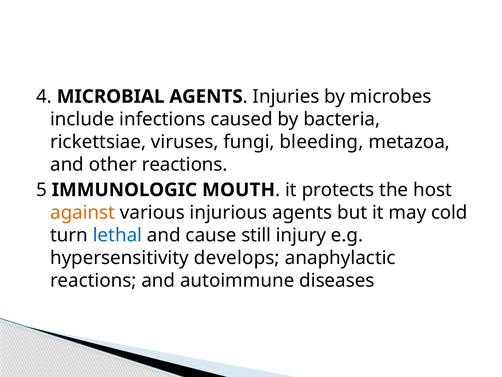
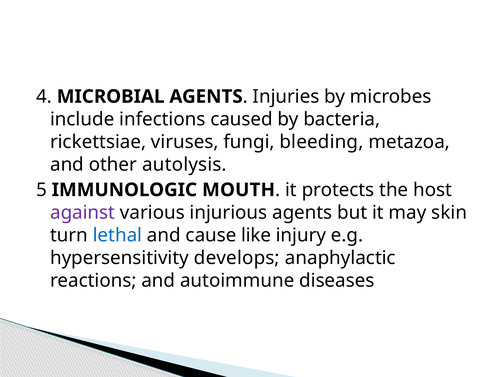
other reactions: reactions -> autolysis (184, 164)
against colour: orange -> purple (83, 212)
cold: cold -> skin (449, 212)
still: still -> like (256, 235)
